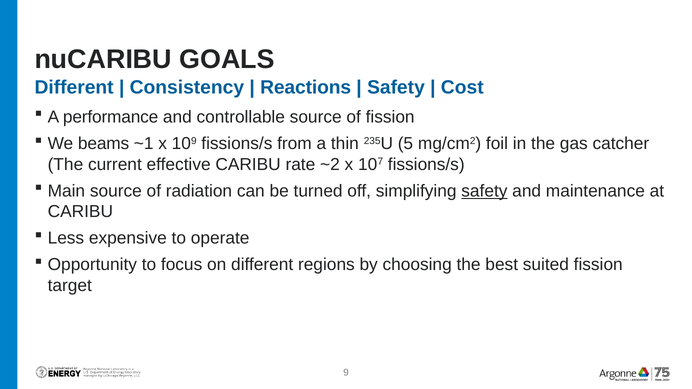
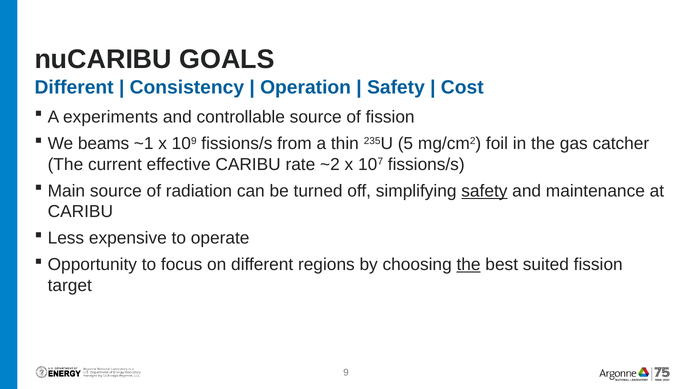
Reactions: Reactions -> Operation (306, 87)
performance: performance -> experiments (111, 117)
the underline: none -> present (469, 265)
